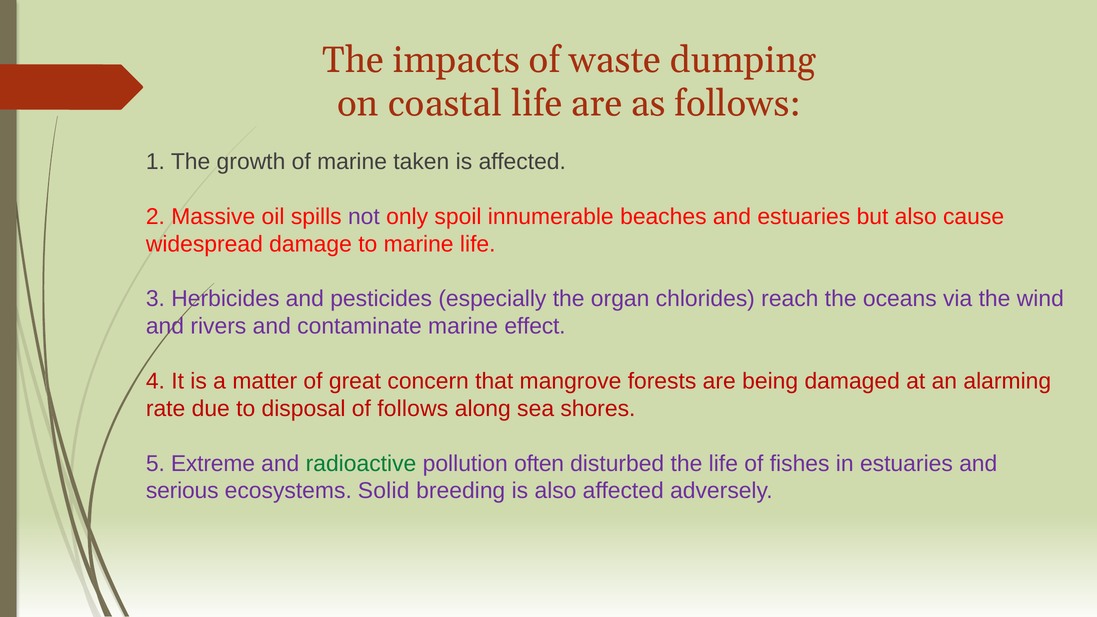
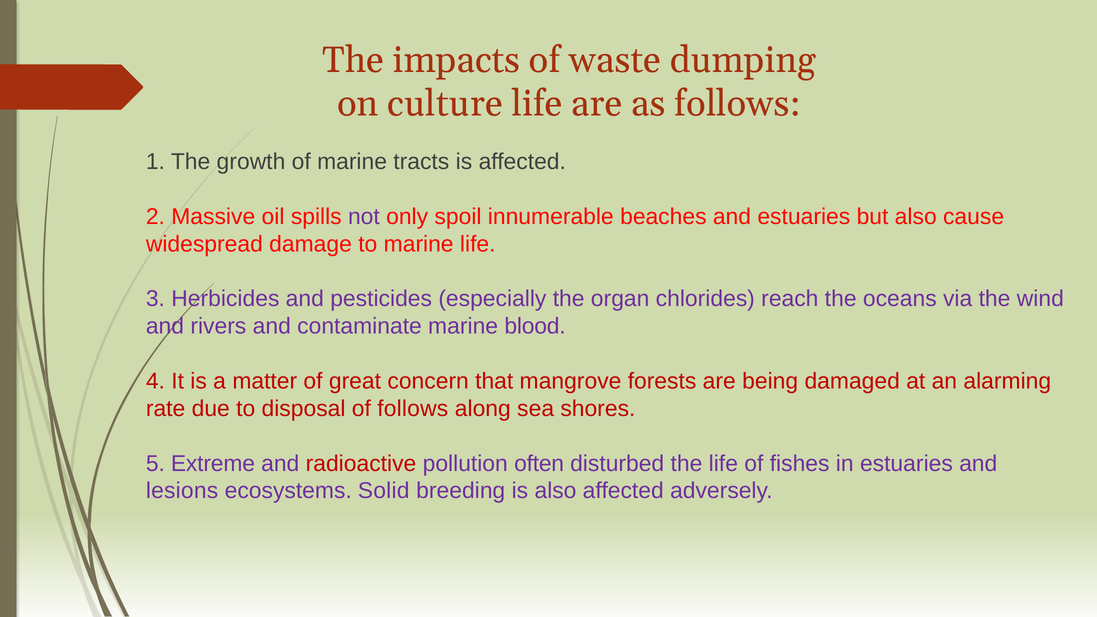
coastal: coastal -> culture (445, 104)
taken: taken -> tracts (421, 162)
effect: effect -> blood (535, 326)
radioactive colour: green -> red (361, 464)
serious: serious -> lesions (182, 491)
